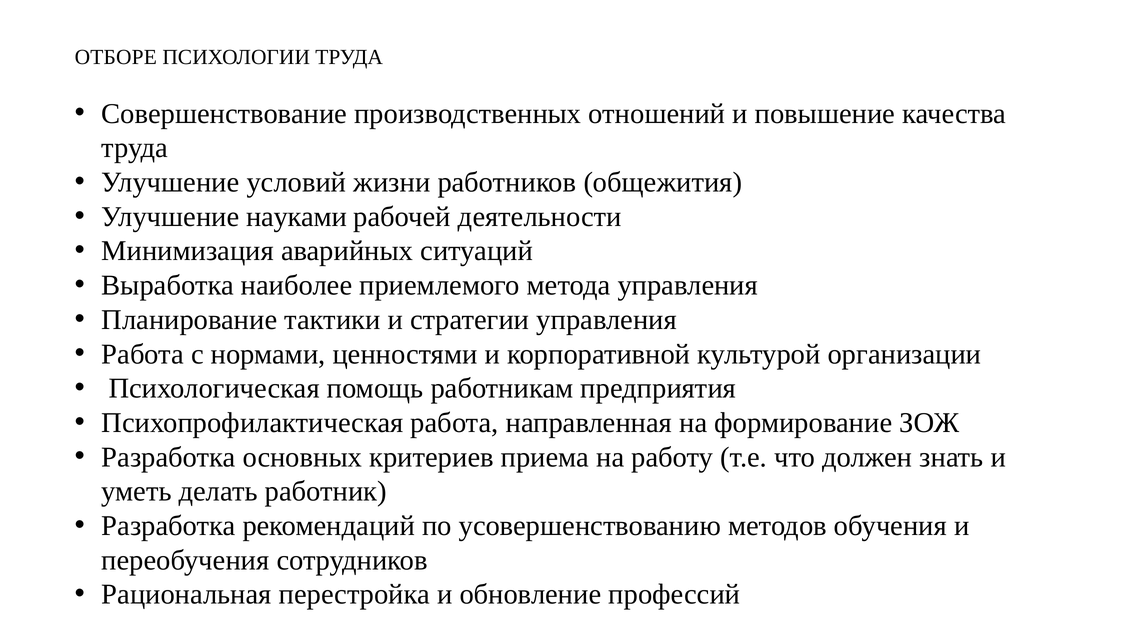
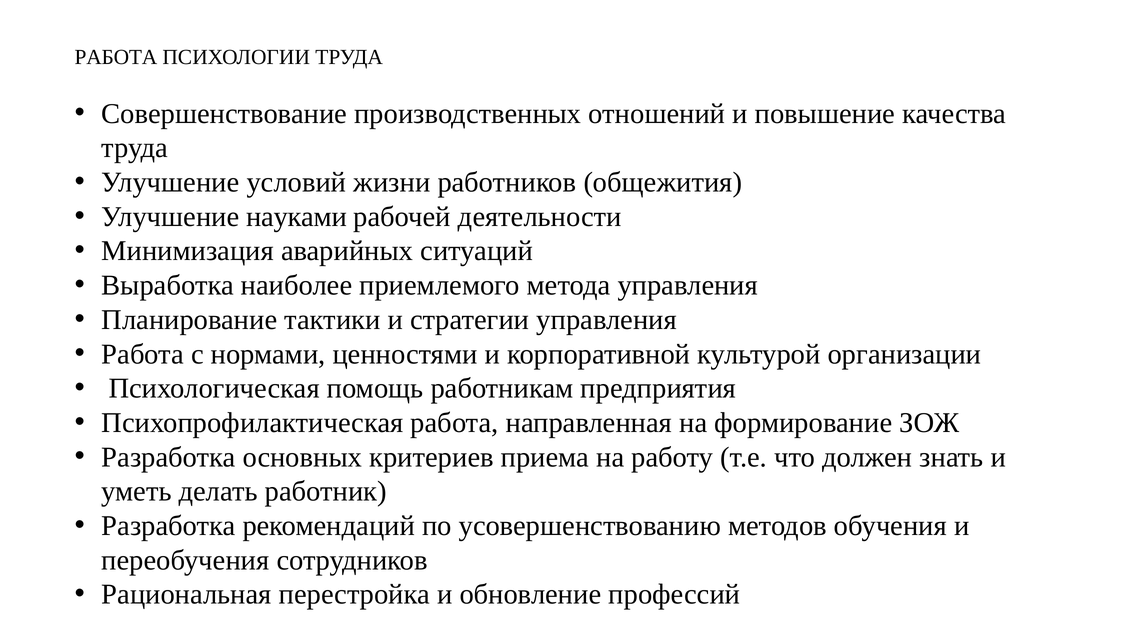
ОТБОРЕ: ОТБОРЕ -> РАБОТА (116, 57)
